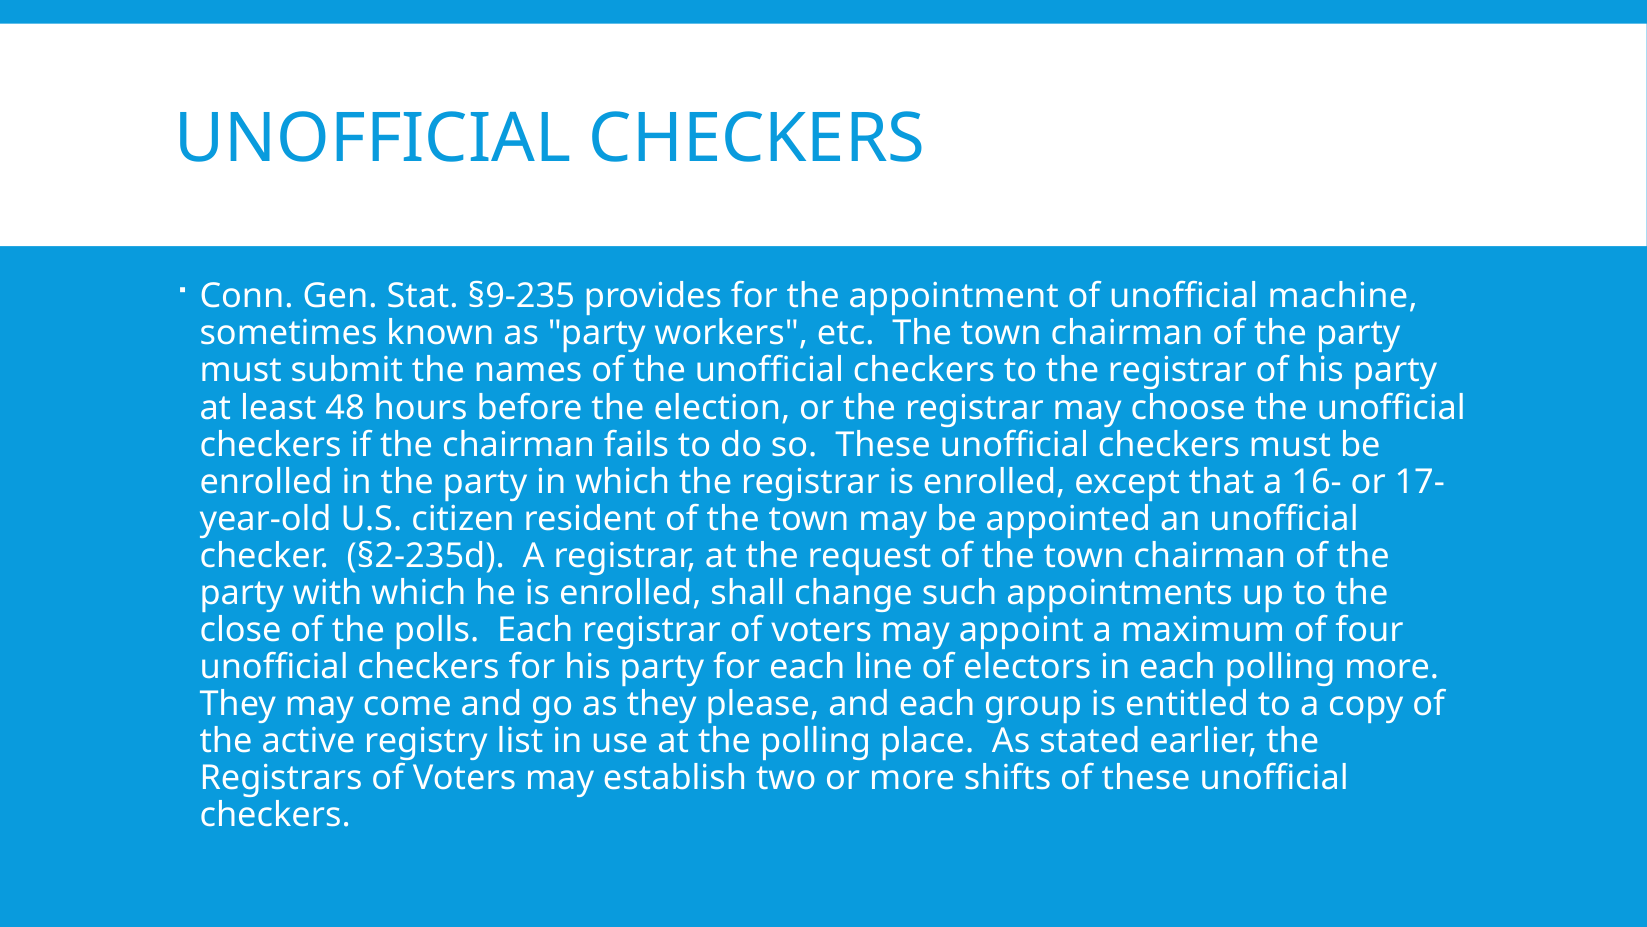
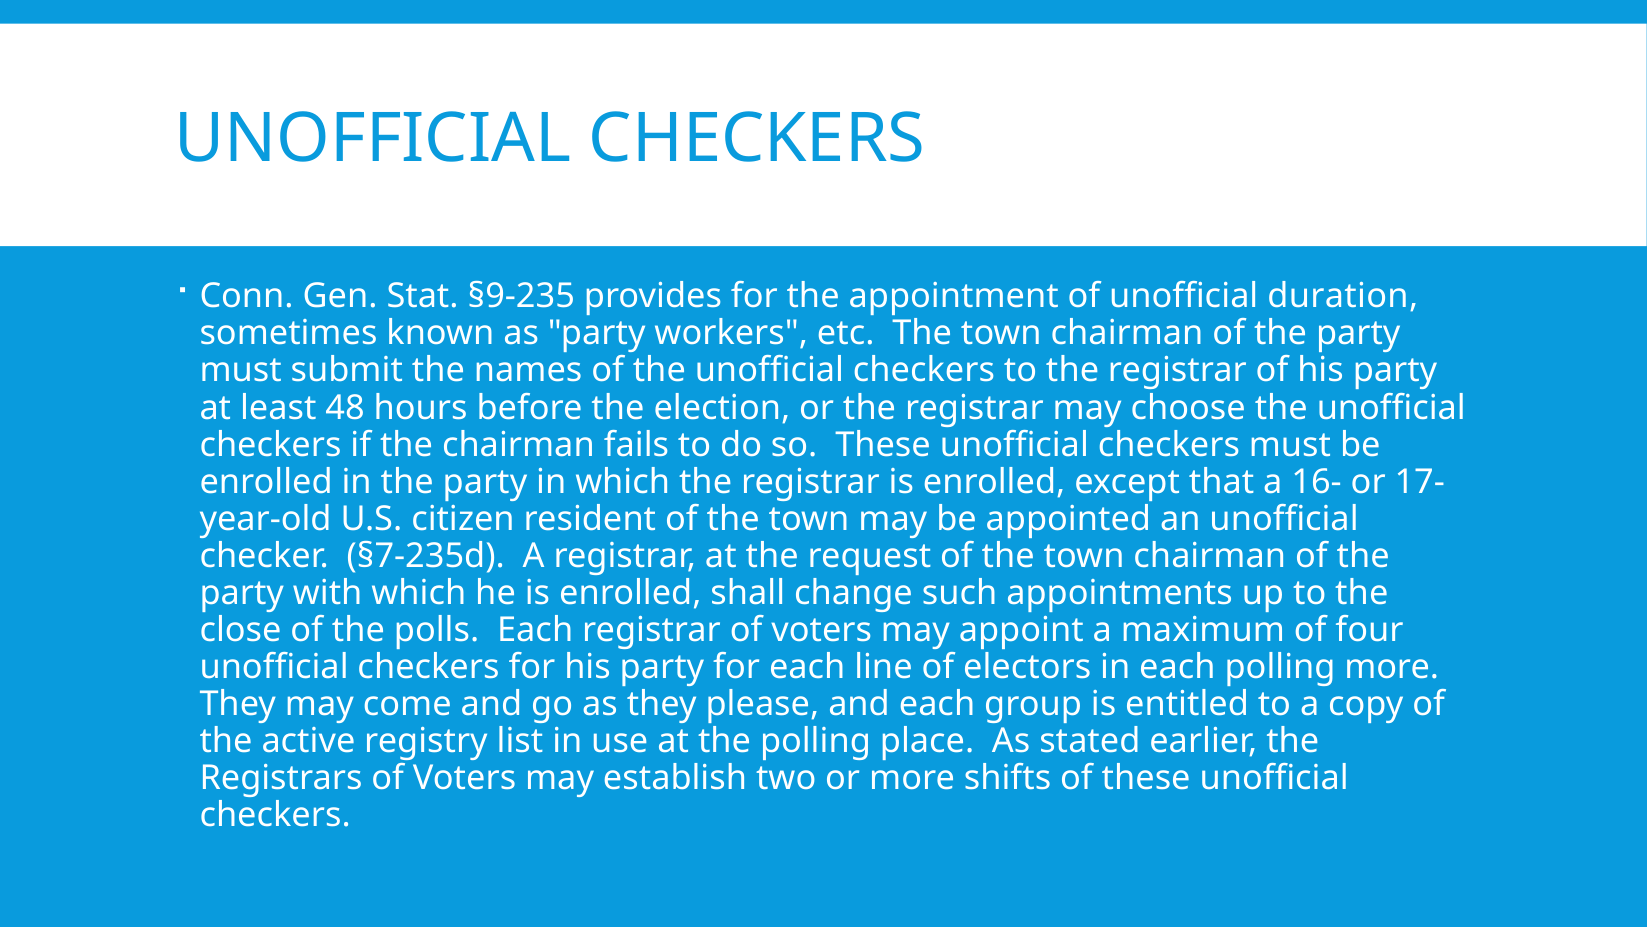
machine: machine -> duration (1343, 296)
§2-235d: §2-235d -> §7-235d (426, 556)
